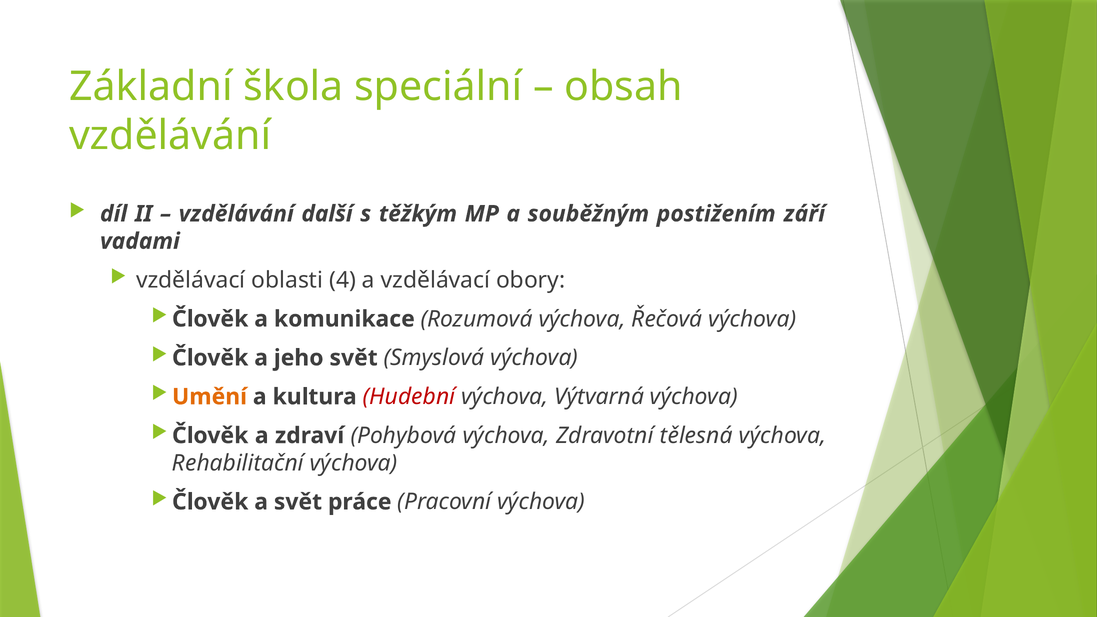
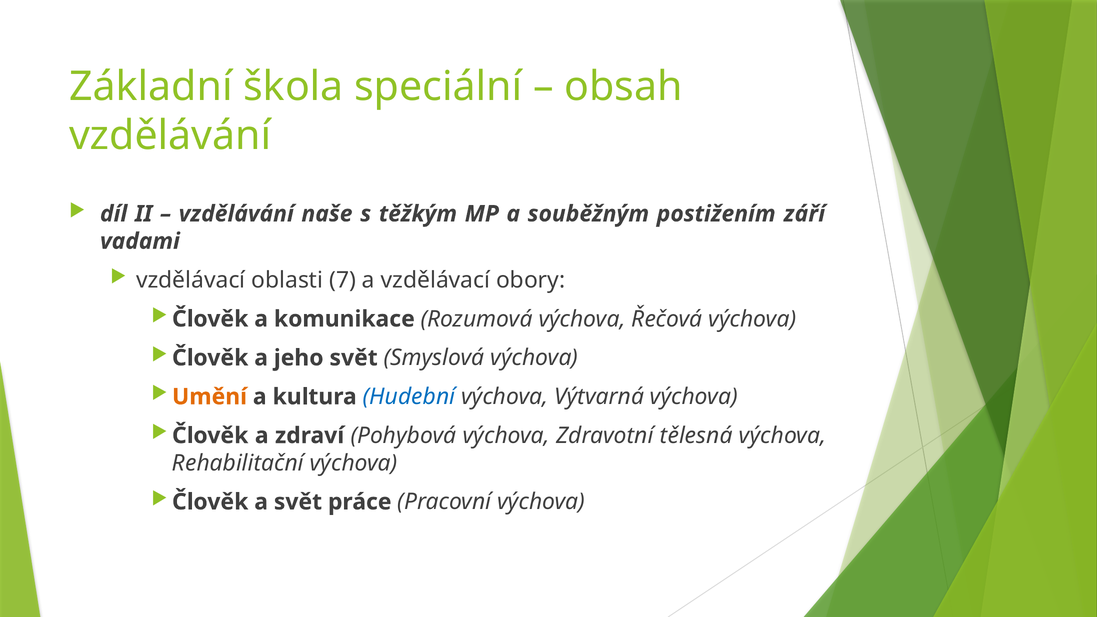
další: další -> naše (327, 214)
4: 4 -> 7 (343, 280)
Hudební colour: red -> blue (409, 397)
